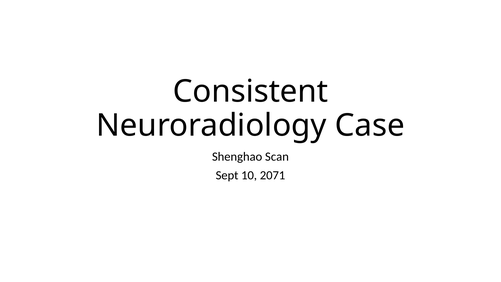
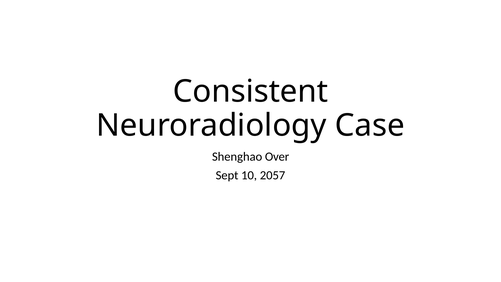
Scan: Scan -> Over (277, 157)
2071: 2071 -> 2057 (273, 175)
